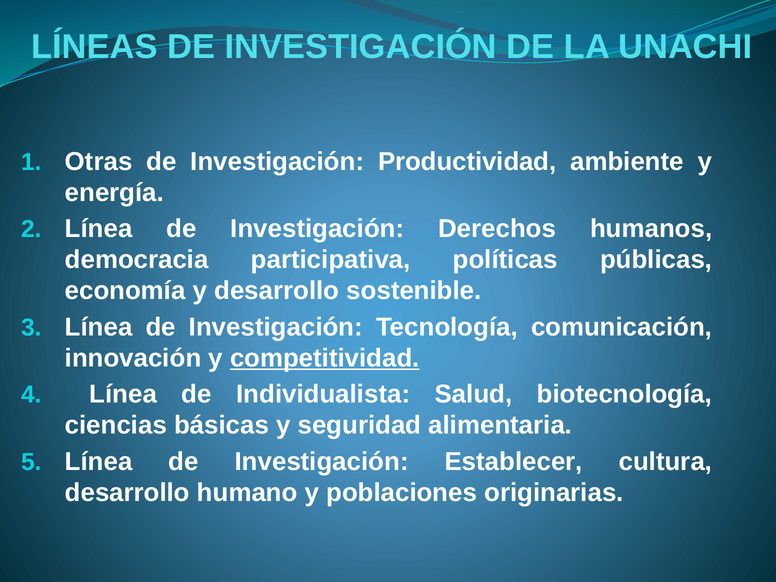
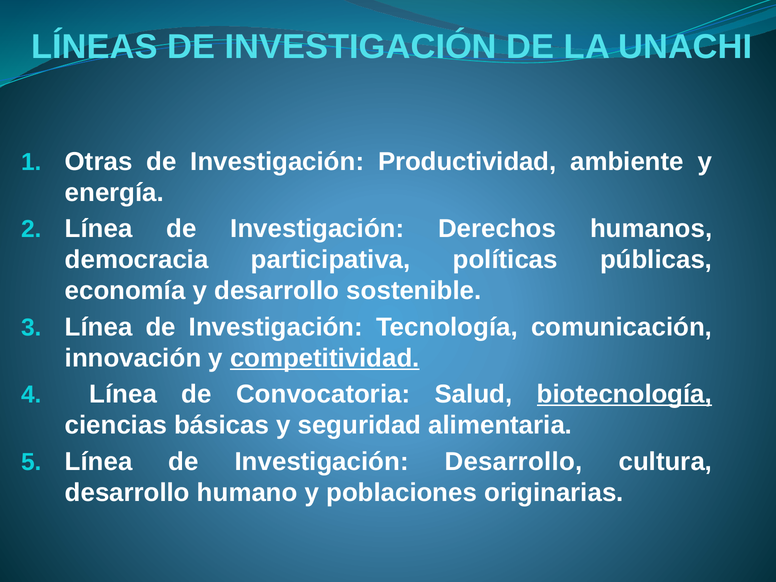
Individualista: Individualista -> Convocatoria (323, 394)
biotecnología underline: none -> present (624, 394)
Investigación Establecer: Establecer -> Desarrollo (514, 462)
